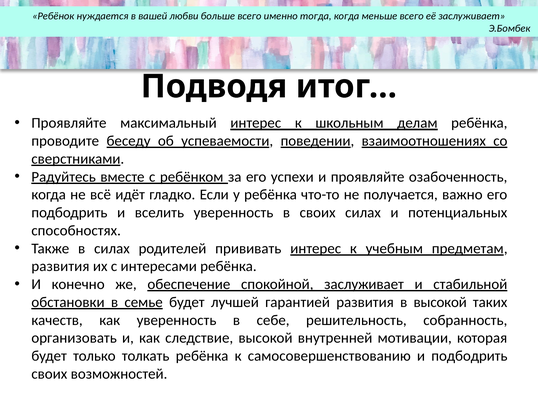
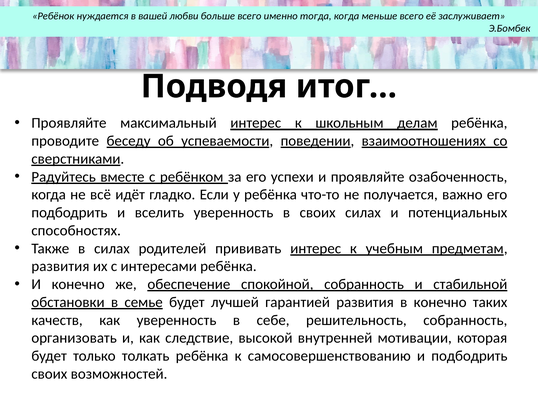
спокойной заслуживает: заслуживает -> собранность (364, 285)
в высокой: высокой -> конечно (440, 303)
